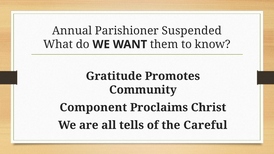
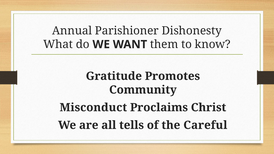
Suspended: Suspended -> Dishonesty (192, 31)
Component: Component -> Misconduct (93, 108)
